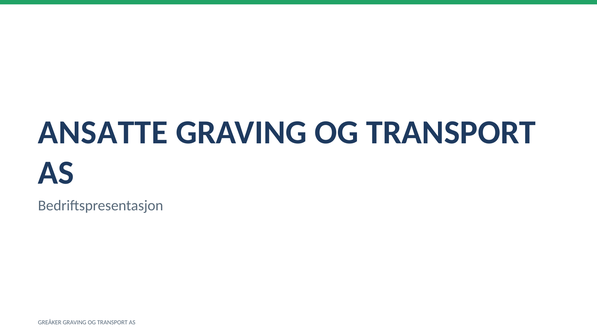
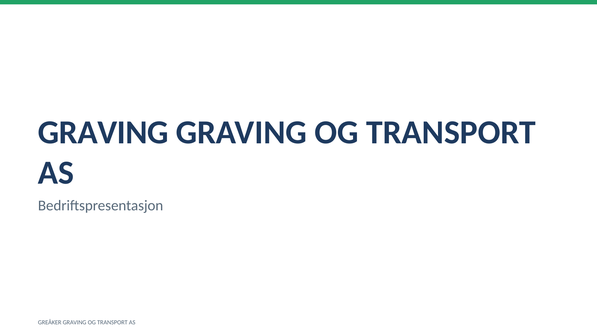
ANSATTE: ANSATTE -> GRAVING (103, 132)
